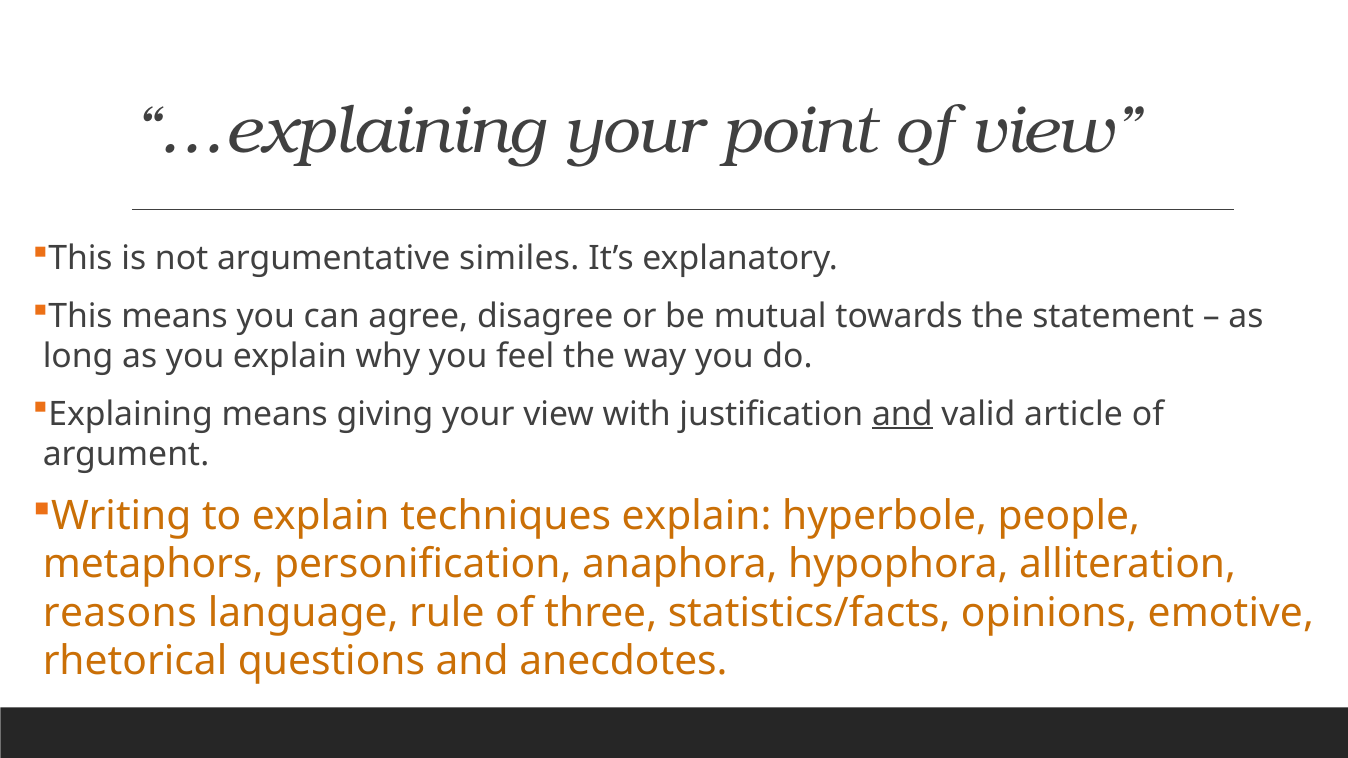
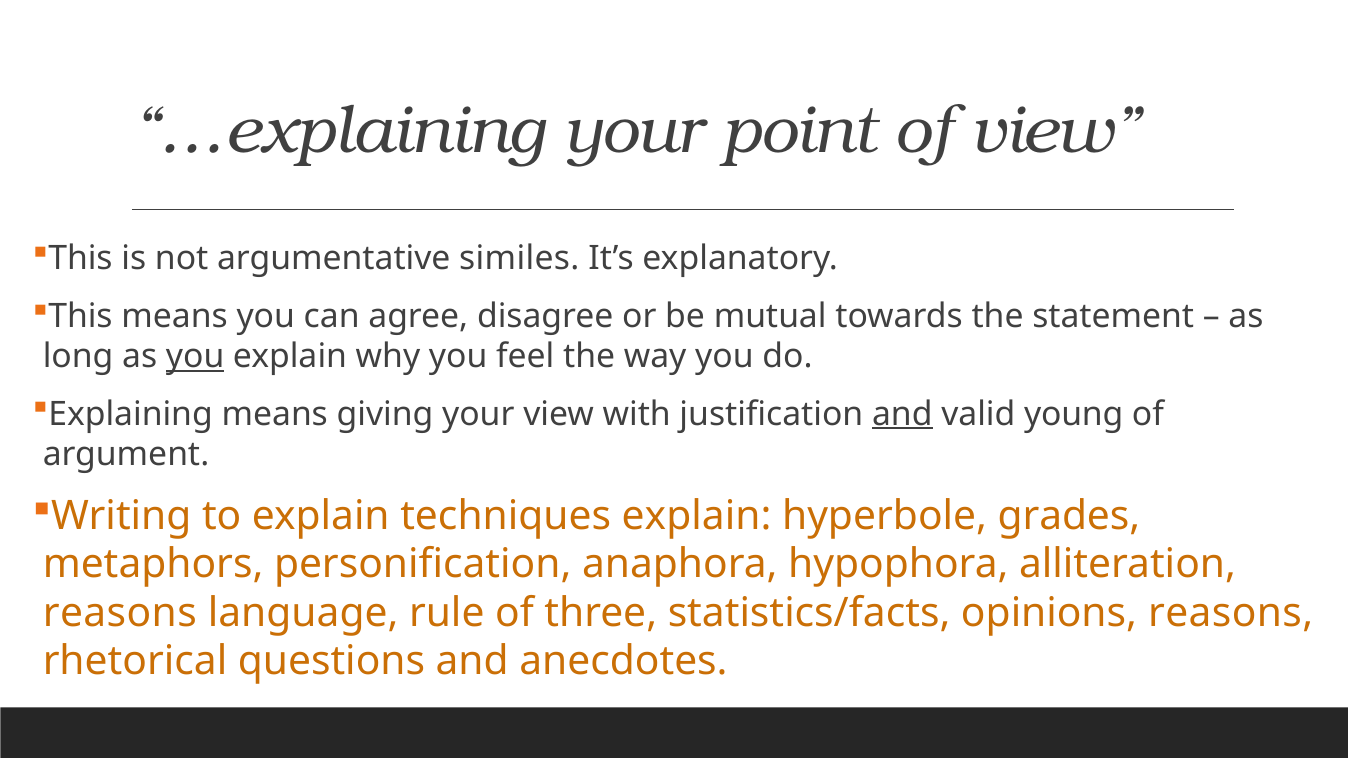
you underline: none -> present (195, 356)
article: article -> young (1074, 414)
people: people -> grades (1069, 516)
opinions emotive: emotive -> reasons (1231, 613)
